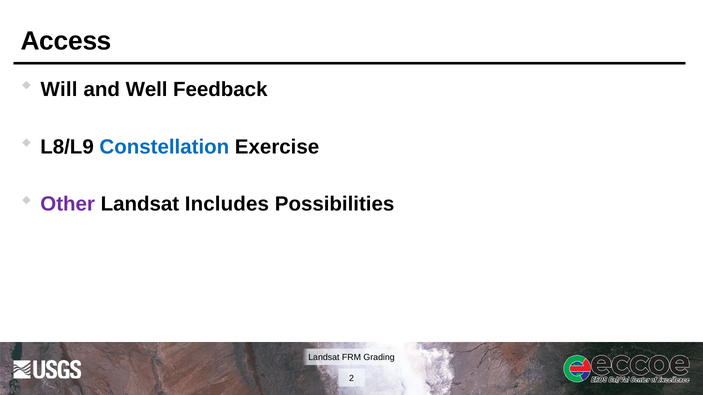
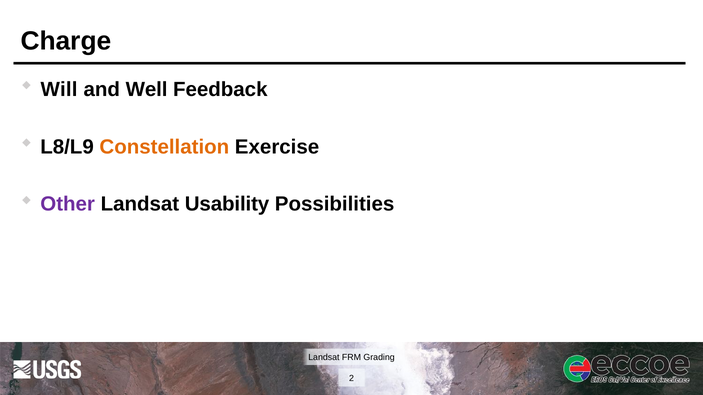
Access: Access -> Charge (66, 41)
Constellation colour: blue -> orange (164, 147)
Includes: Includes -> Usability (227, 204)
